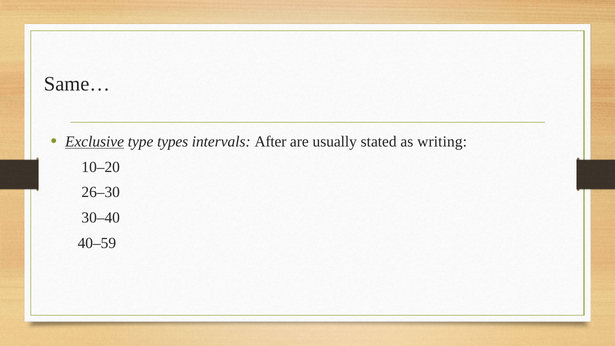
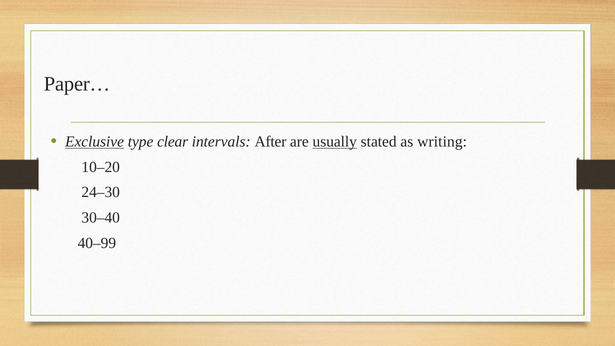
Same…: Same… -> Paper… (77, 84)
types: types -> clear (173, 142)
usually underline: none -> present (335, 142)
26–30: 26–30 -> 24–30 (101, 192)
40–59: 40–59 -> 40–99 (97, 243)
